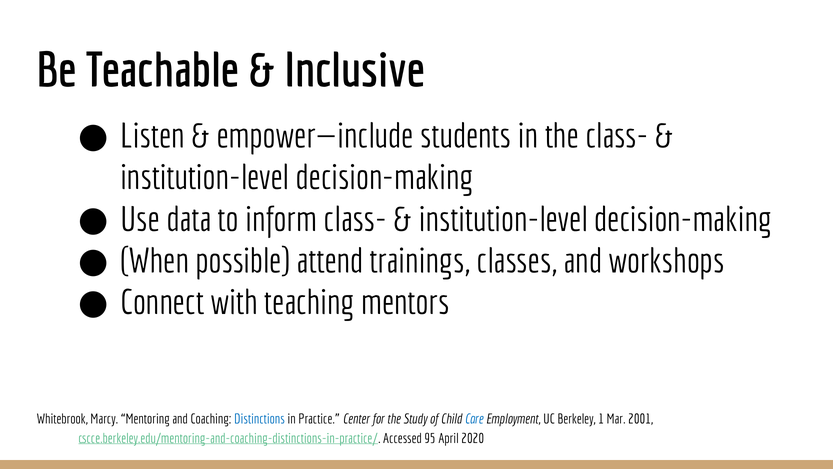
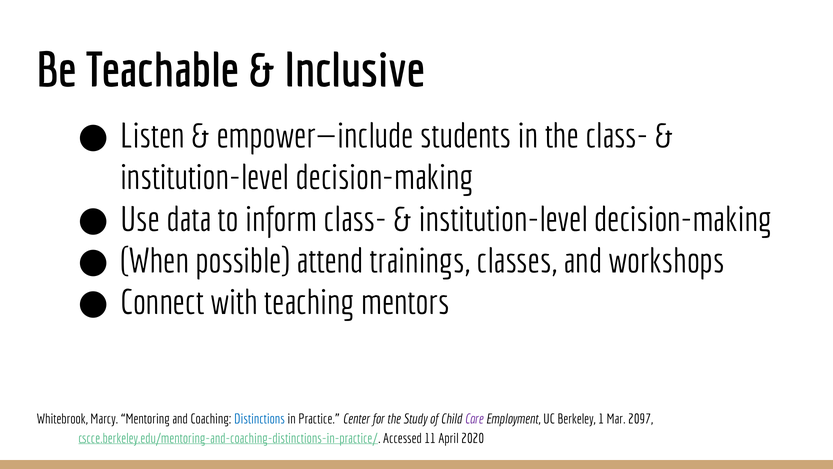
Care colour: blue -> purple (474, 419)
2001: 2001 -> 2097 (641, 419)
95: 95 -> 11 (430, 438)
